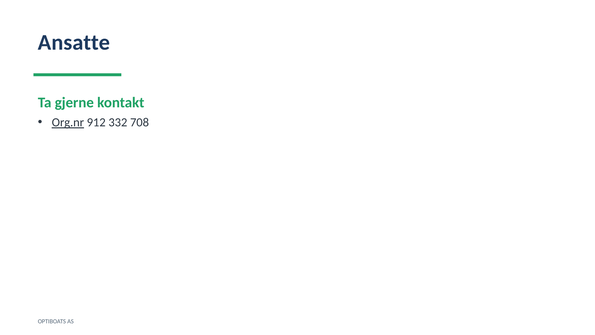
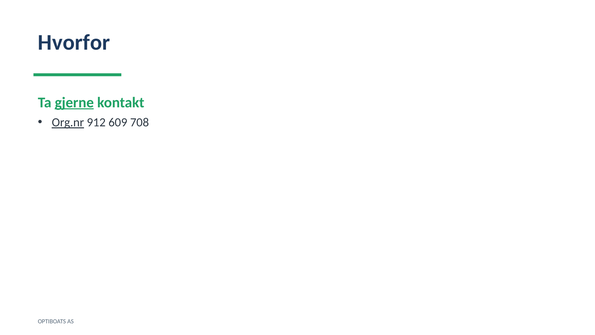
Ansatte: Ansatte -> Hvorfor (74, 42)
gjerne underline: none -> present (74, 102)
332: 332 -> 609 (118, 122)
